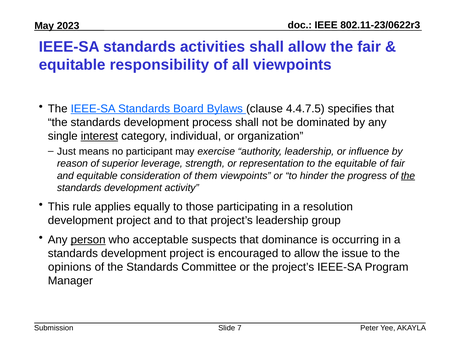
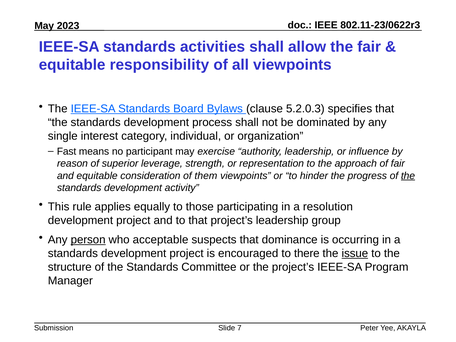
4.4.7.5: 4.4.7.5 -> 5.2.0.3 (305, 109)
interest underline: present -> none (99, 136)
Just: Just -> Fast (67, 151)
the equitable: equitable -> approach (356, 164)
to allow: allow -> there (307, 253)
issue underline: none -> present (355, 253)
opinions: opinions -> structure (70, 267)
